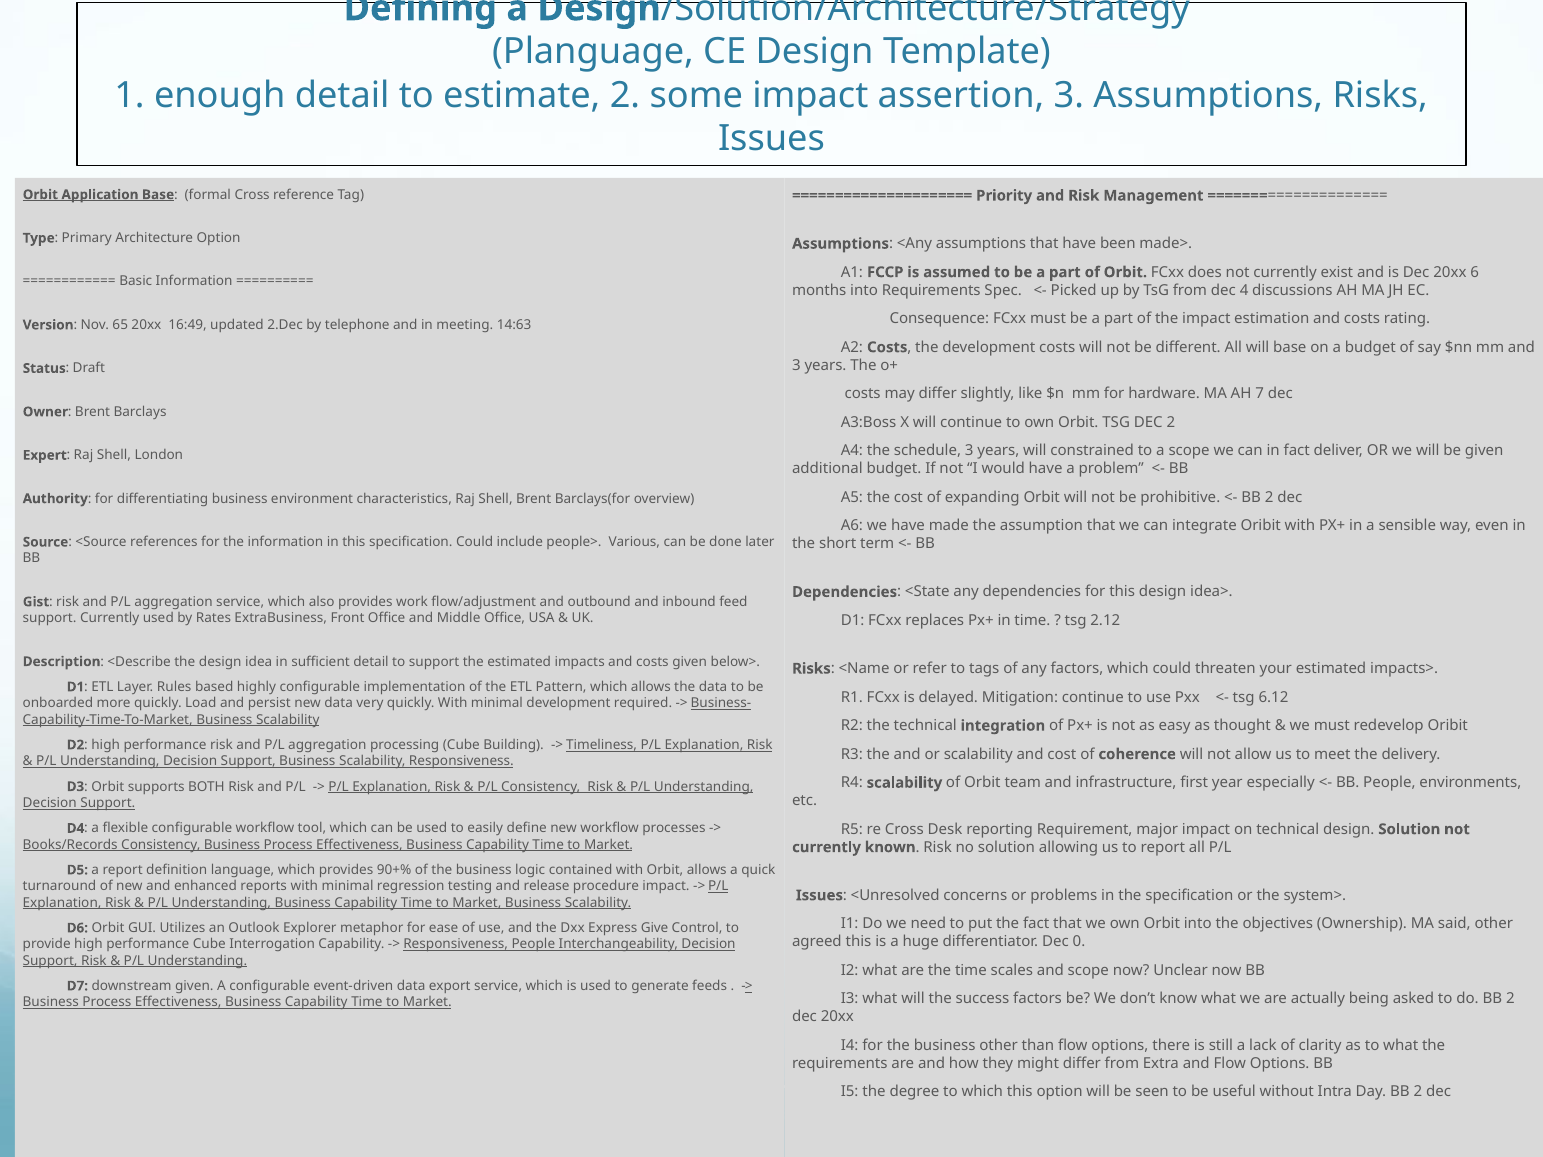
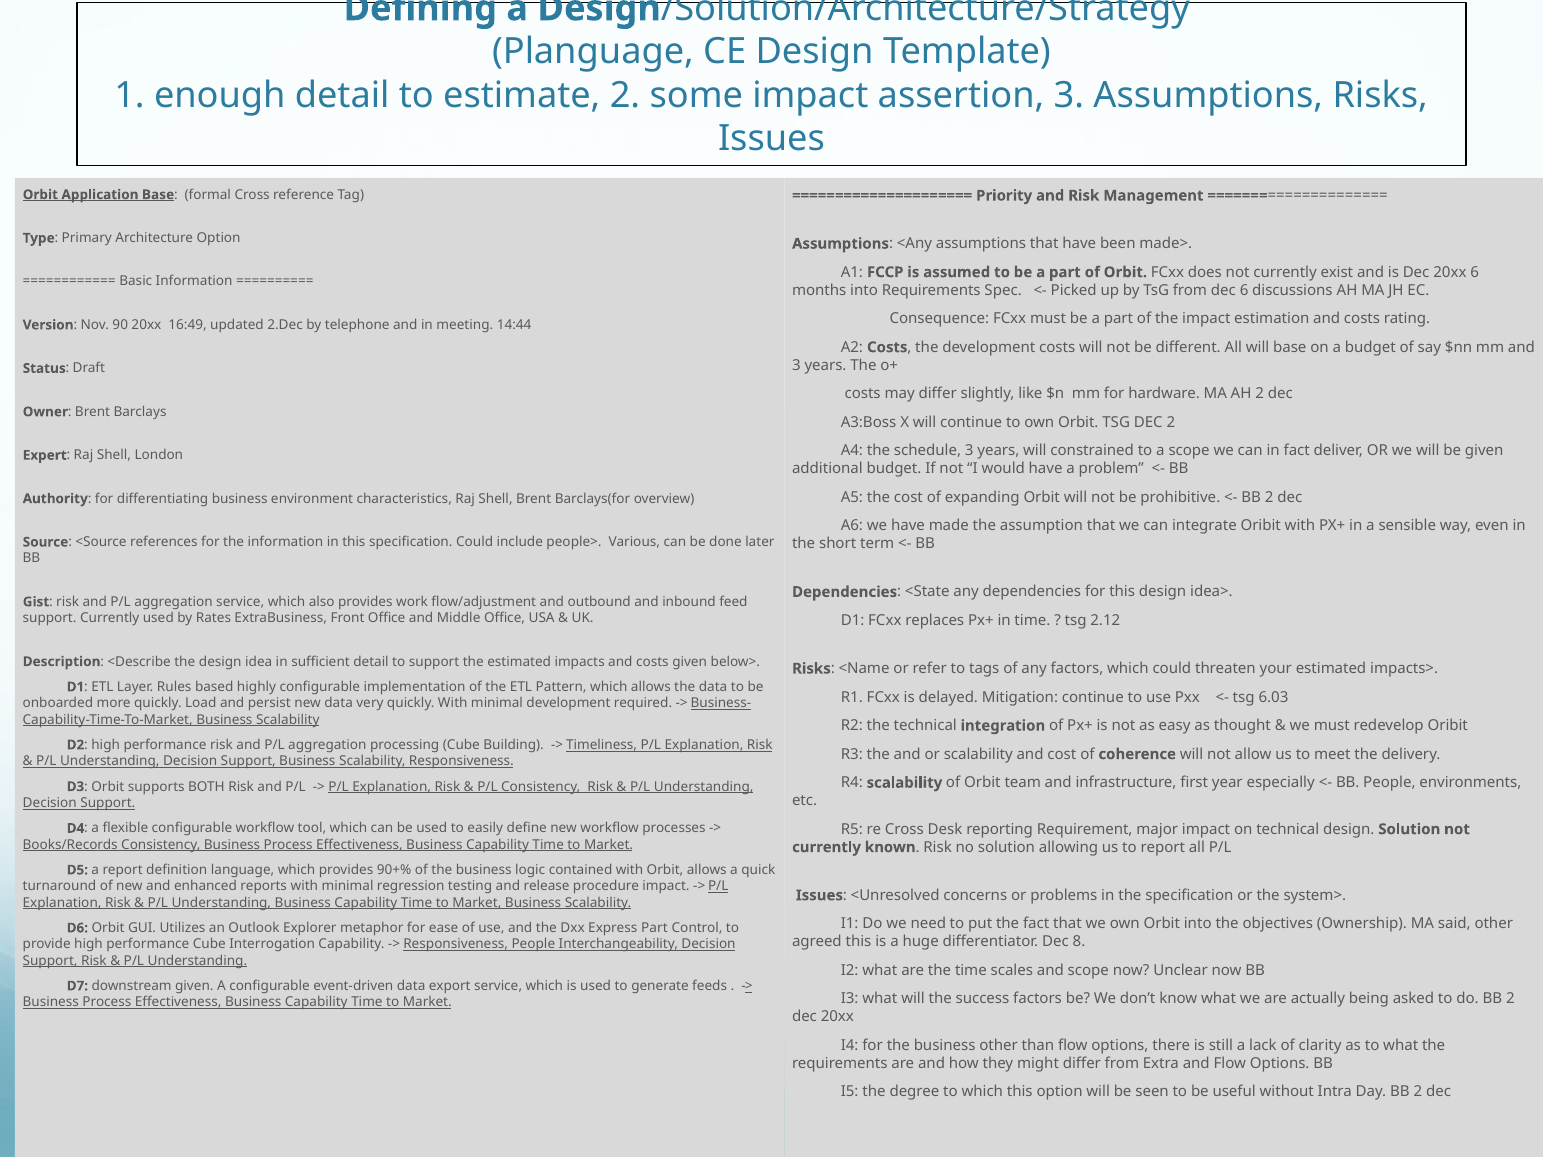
dec 4: 4 -> 6 (1244, 290)
65: 65 -> 90 (120, 325)
14:63: 14:63 -> 14:44 (514, 325)
AH 7: 7 -> 2 (1260, 394)
6.12: 6.12 -> 6.03 (1273, 697)
Express Give: Give -> Part (654, 928)
0: 0 -> 8 (1079, 942)
